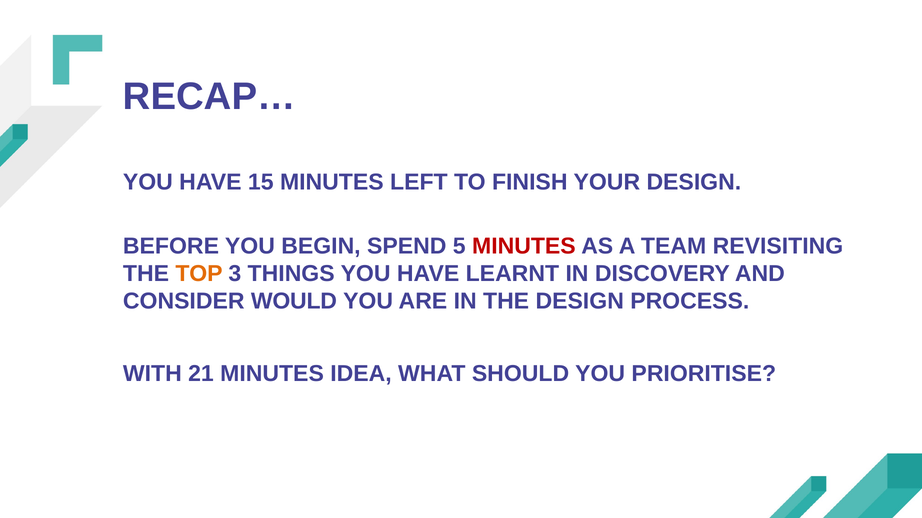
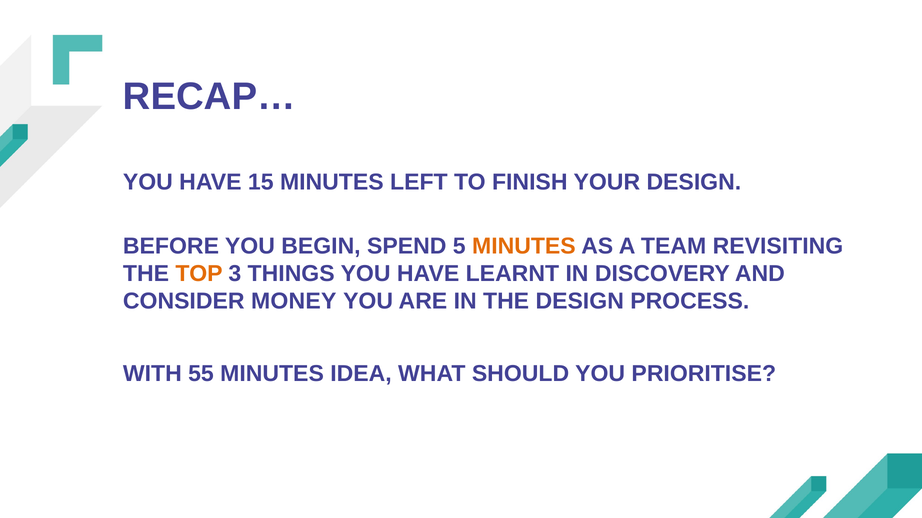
MINUTES colour: red -> orange (524, 246)
WOULD: WOULD -> MONEY (294, 302)
21: 21 -> 55 (201, 374)
